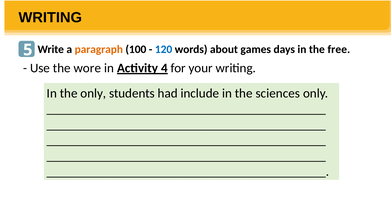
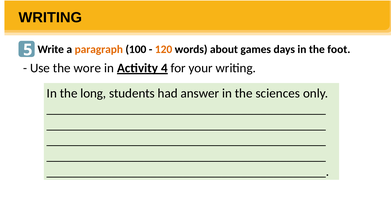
120 colour: blue -> orange (164, 49)
free: free -> foot (339, 49)
the only: only -> long (93, 93)
include: include -> answer (200, 93)
